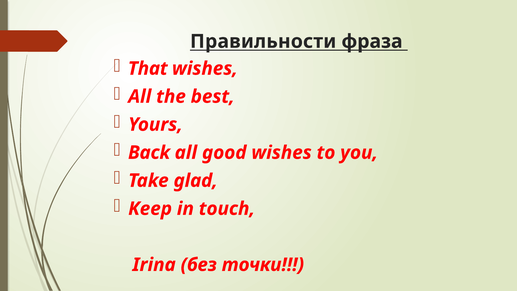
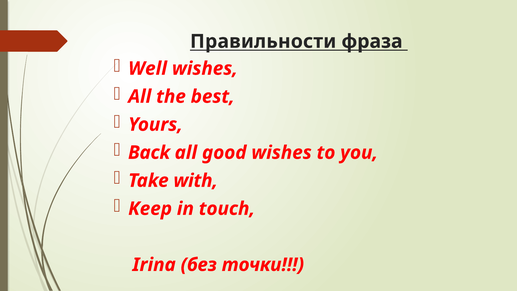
That: That -> Well (148, 68)
glad: glad -> with (196, 181)
